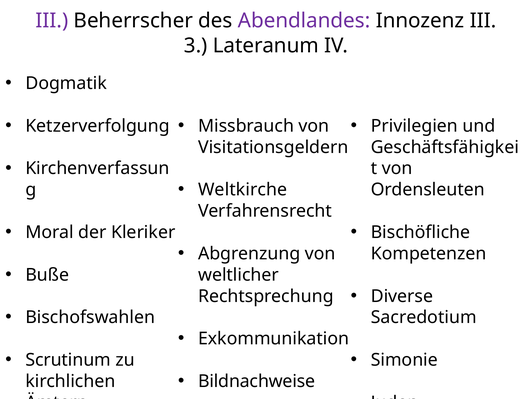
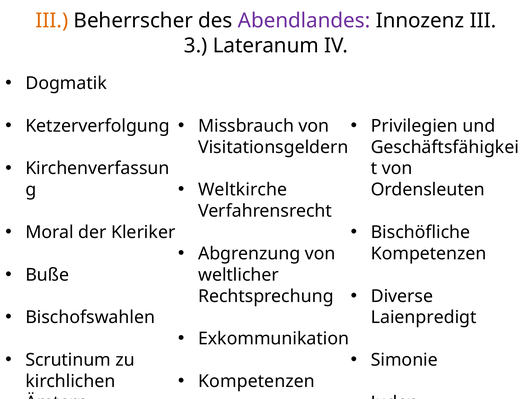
III colour: purple -> orange (52, 21)
Sacredotium: Sacredotium -> Laienpredigt (424, 317)
Bildnachweise: Bildnachweise -> Kompetenzen (257, 381)
